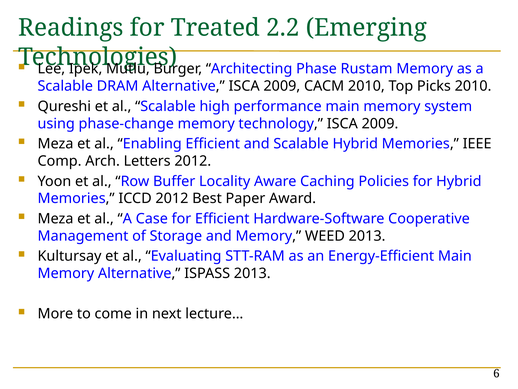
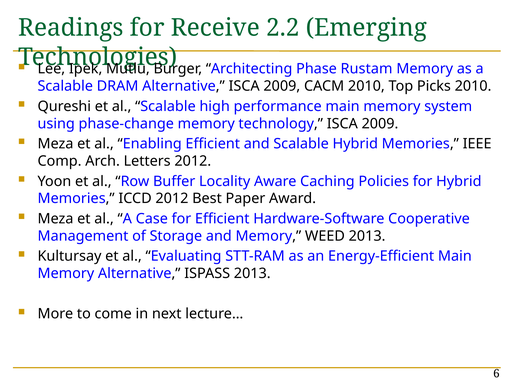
Treated: Treated -> Receive (215, 28)
